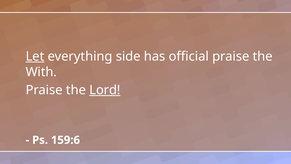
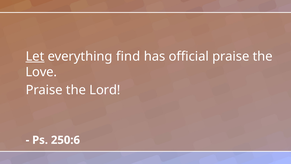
side: side -> find (128, 56)
With: With -> Love (41, 72)
Lord underline: present -> none (105, 90)
159:6: 159:6 -> 250:6 (65, 140)
